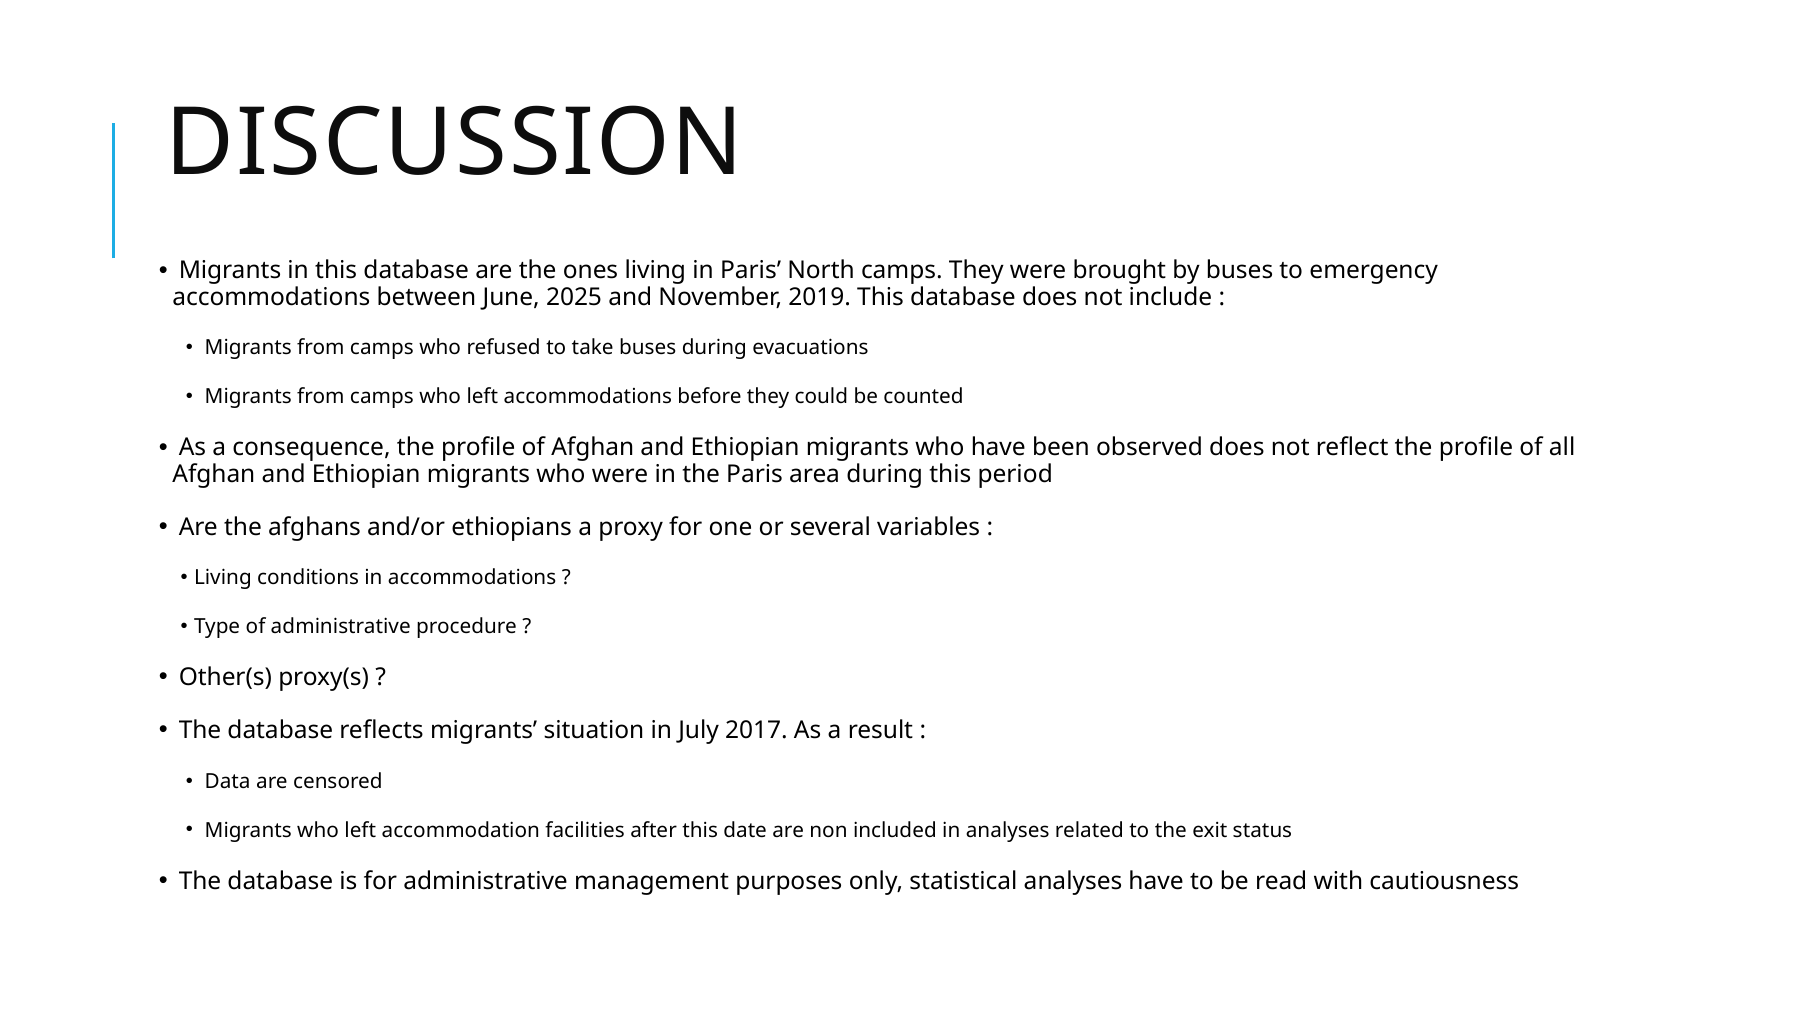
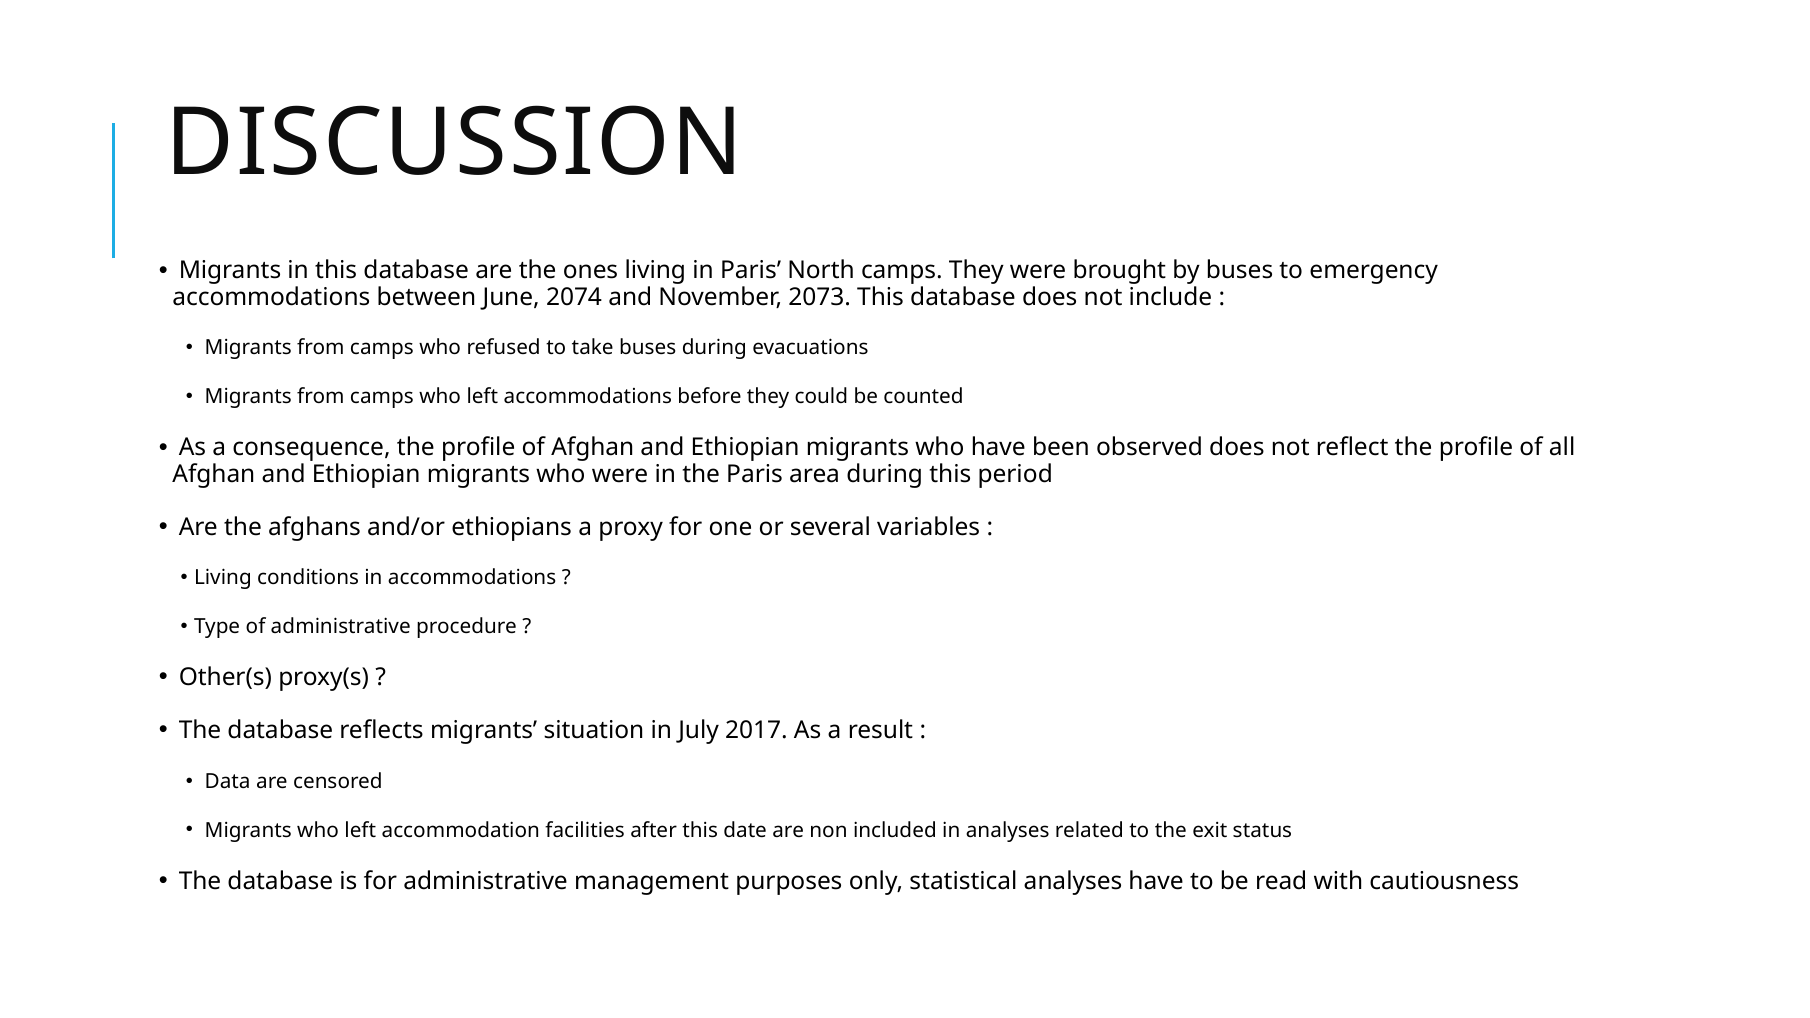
2025: 2025 -> 2074 (574, 297)
2019: 2019 -> 2073 (820, 297)
